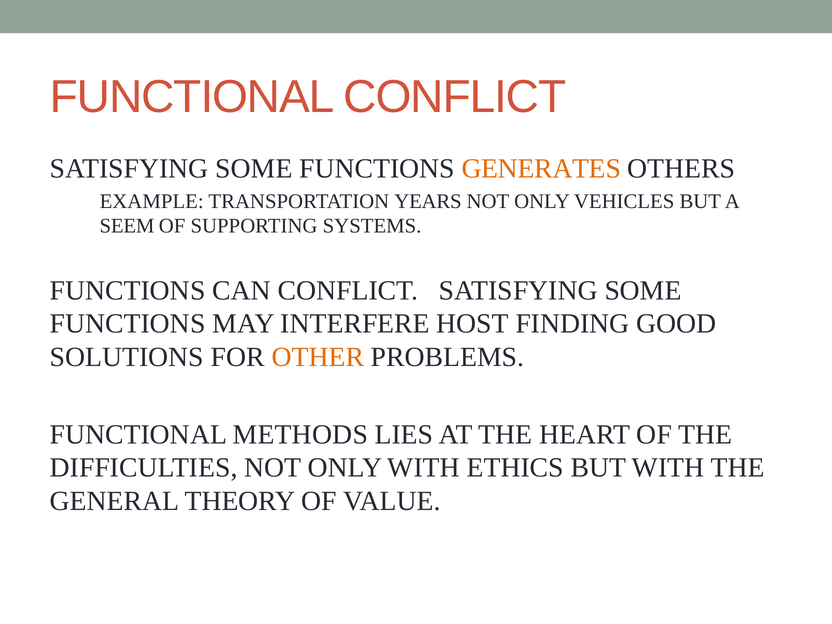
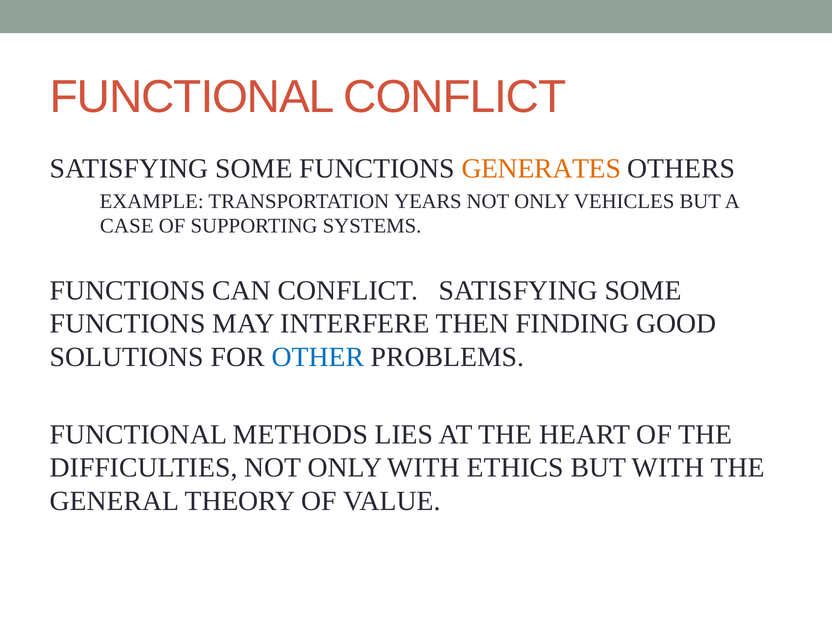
SEEM: SEEM -> CASE (127, 226)
HOST: HOST -> THEN (473, 324)
OTHER colour: orange -> blue (318, 357)
